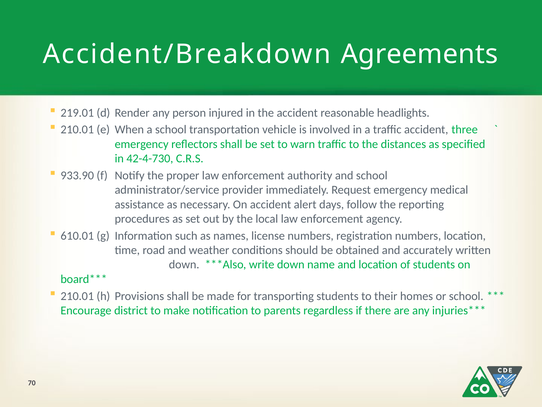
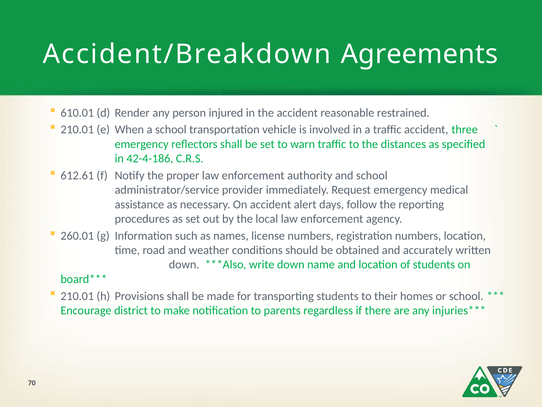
219.01: 219.01 -> 610.01 (77, 113)
headlights: headlights -> restrained (403, 113)
42-4-730: 42-4-730 -> 42-4-186 (150, 158)
933.90: 933.90 -> 612.61 (77, 175)
610.01: 610.01 -> 260.01 (77, 235)
